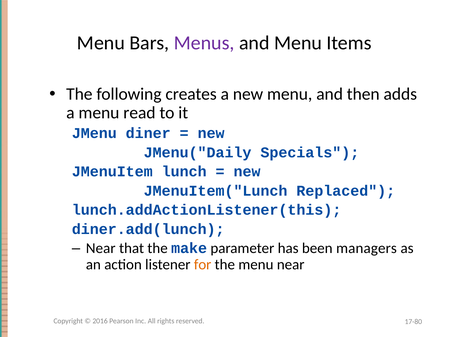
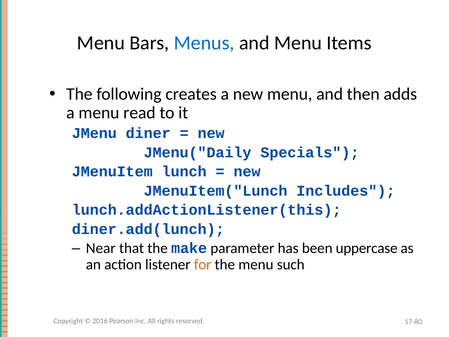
Menus colour: purple -> blue (204, 43)
Replaced: Replaced -> Includes (346, 191)
managers: managers -> uppercase (367, 248)
menu near: near -> such (291, 264)
